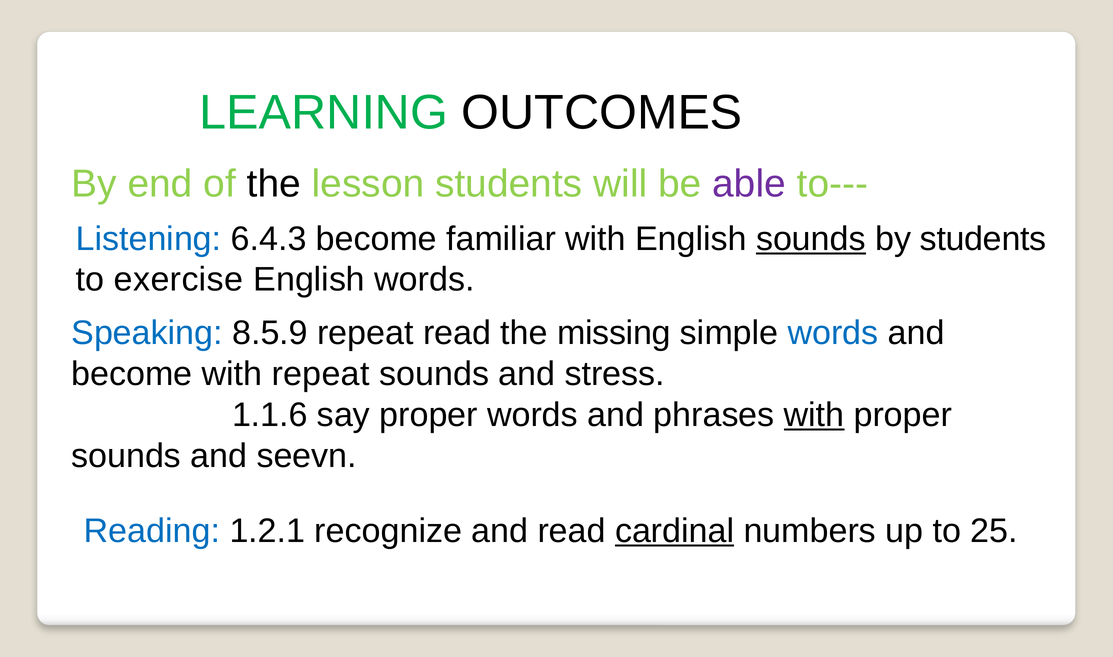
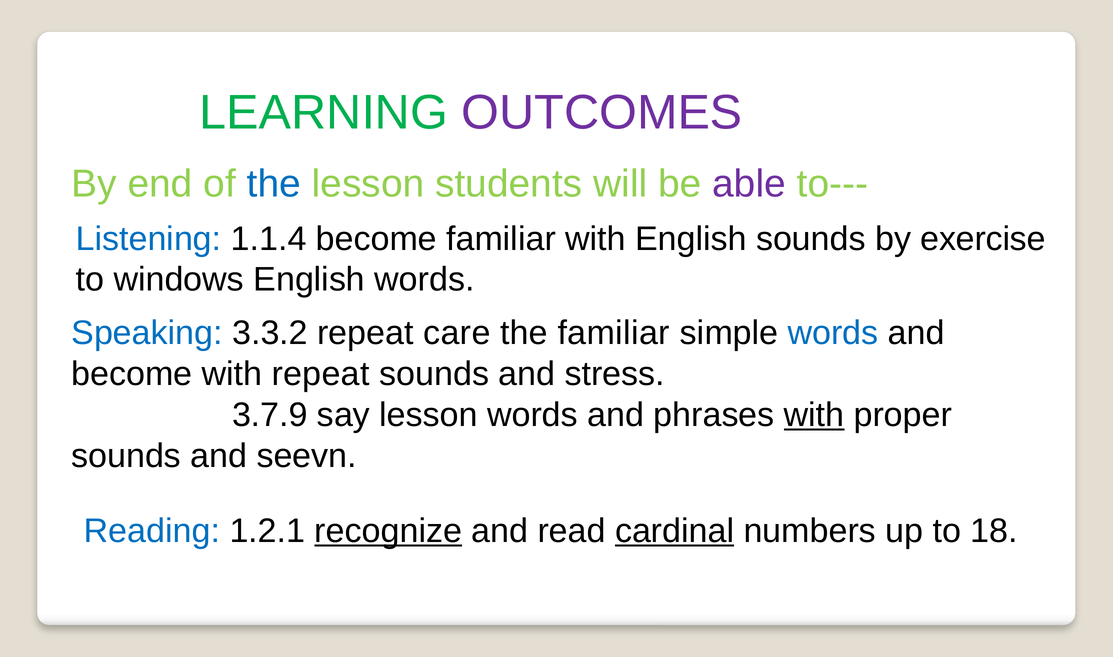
OUTCOMES colour: black -> purple (602, 112)
the colour: black -> blue (274, 184)
6.4.3: 6.4.3 -> 1.1.4 (269, 239)
sounds underline: present -> none (811, 239)
by students: students -> exercise (983, 239)
exercise: exercise -> windows (179, 280)
8.5.9: 8.5.9 -> 3.3.2 (270, 333)
repeat read: read -> care (457, 333)
the missing: missing -> familiar (614, 333)
1.1.6: 1.1.6 -> 3.7.9 (270, 415)
say proper: proper -> lesson (429, 415)
recognize underline: none -> present (388, 531)
25: 25 -> 18 (994, 531)
